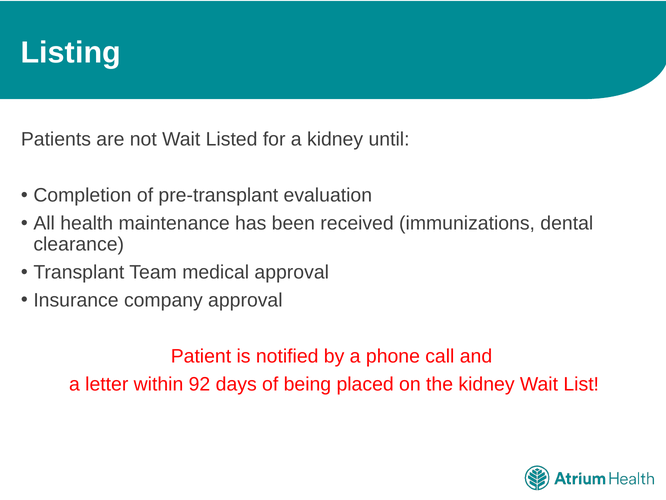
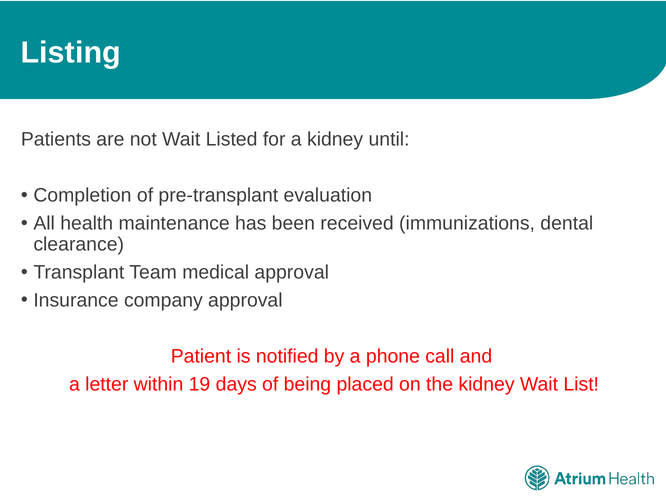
92: 92 -> 19 (200, 384)
